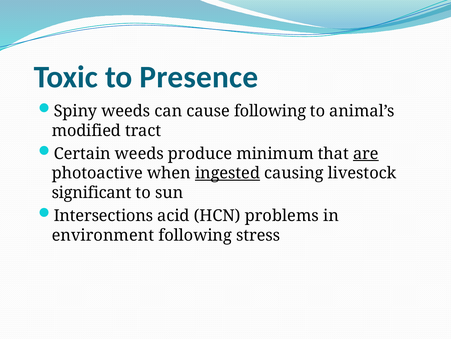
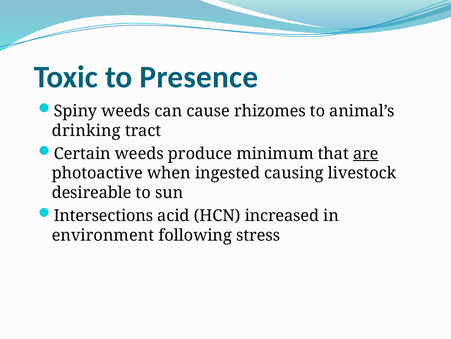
cause following: following -> rhizomes (270, 111)
modified: modified -> drinking (86, 130)
ingested underline: present -> none (228, 173)
significant: significant -> desireable (92, 192)
problems: problems -> increased (282, 215)
